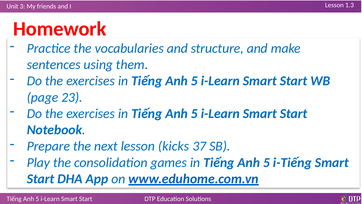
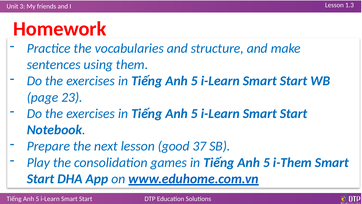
kicks: kicks -> good (174, 146)
i-Tiếng: i-Tiếng -> i-Them (292, 162)
